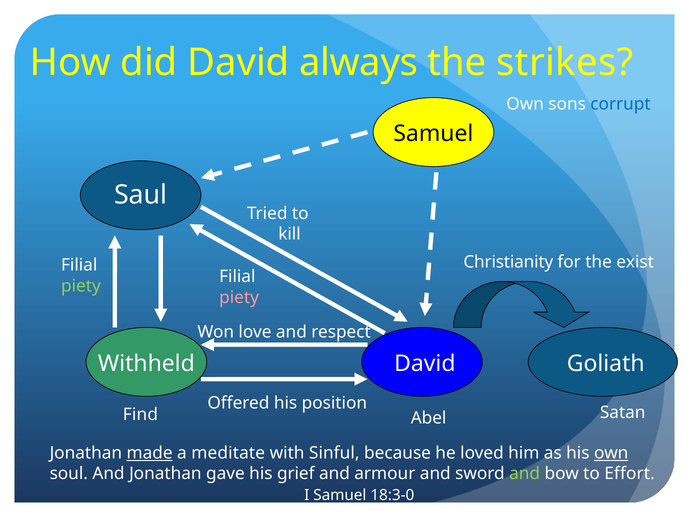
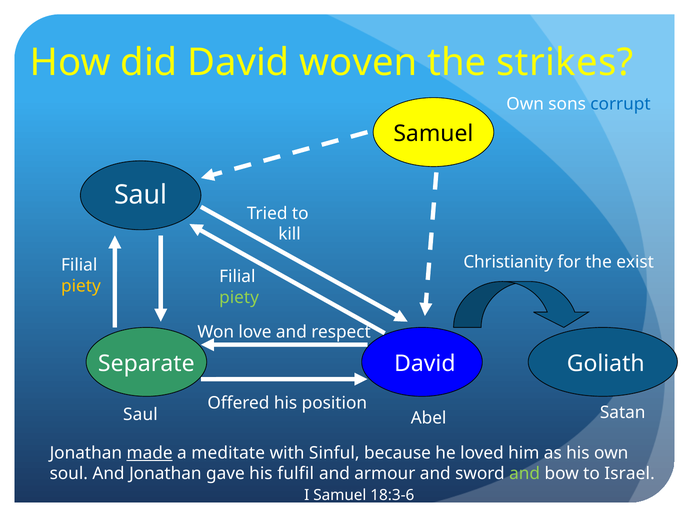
always: always -> woven (358, 62)
piety colour: light green -> yellow (81, 286)
piety colour: pink -> light green (239, 297)
Withheld: Withheld -> Separate (146, 363)
Find: Find -> Saul (140, 414)
own underline: present -> none (611, 453)
grief: grief -> fulfil (296, 473)
Effort: Effort -> Israel (630, 473)
18:3-0: 18:3-0 -> 18:3-6 (392, 495)
